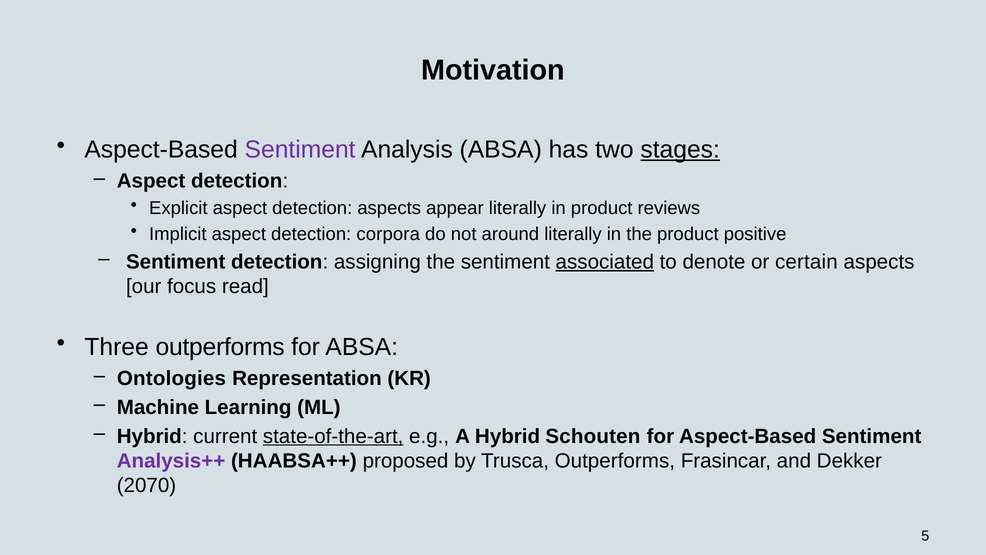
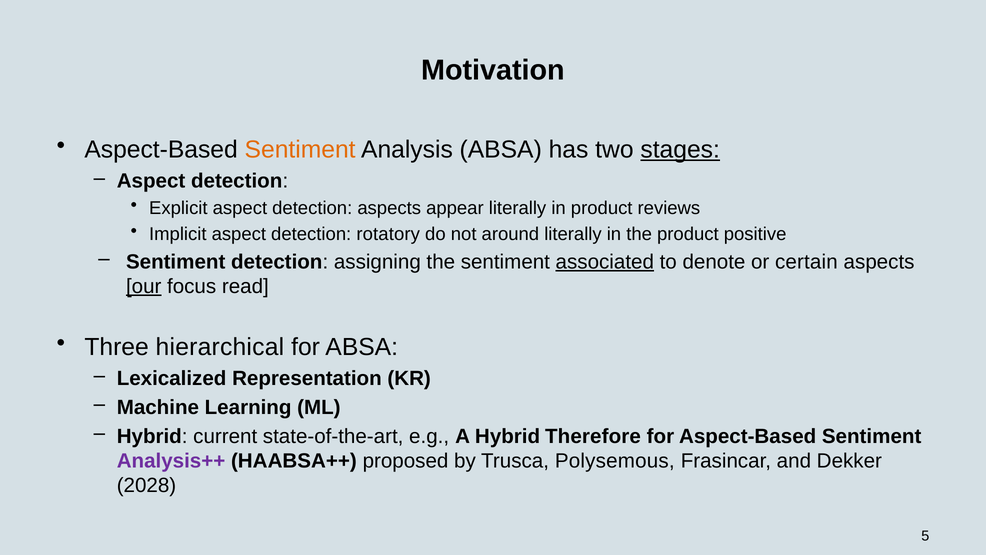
Sentiment colour: purple -> orange (300, 150)
corpora: corpora -> rotatory (388, 234)
our underline: none -> present (144, 286)
Three outperforms: outperforms -> hierarchical (220, 347)
Ontologies: Ontologies -> Lexicalized (172, 378)
state-of-the-art underline: present -> none (333, 436)
Schouten: Schouten -> Therefore (593, 436)
Trusca Outperforms: Outperforms -> Polysemous (615, 461)
2070: 2070 -> 2028 (146, 485)
